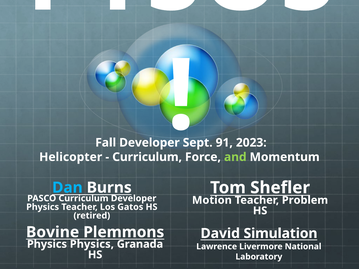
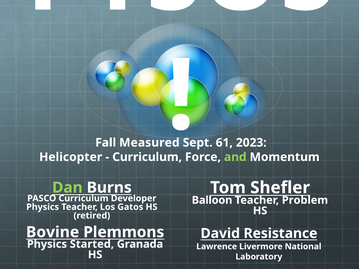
Fall Developer: Developer -> Measured (149, 143)
91: 91 -> 61 (224, 143)
Dan colour: light blue -> light green (67, 188)
Motion: Motion -> Balloon (212, 200)
Simulation: Simulation -> Resistance (280, 234)
Physics Physics: Physics -> Started (92, 244)
